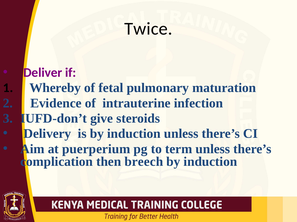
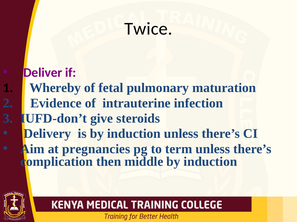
puerperium: puerperium -> pregnancies (96, 149)
breech: breech -> middle (144, 162)
